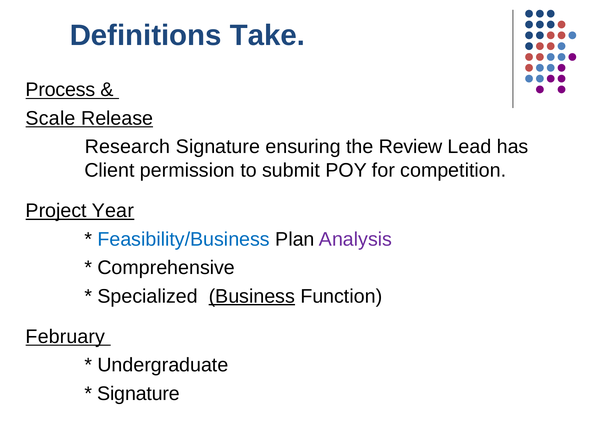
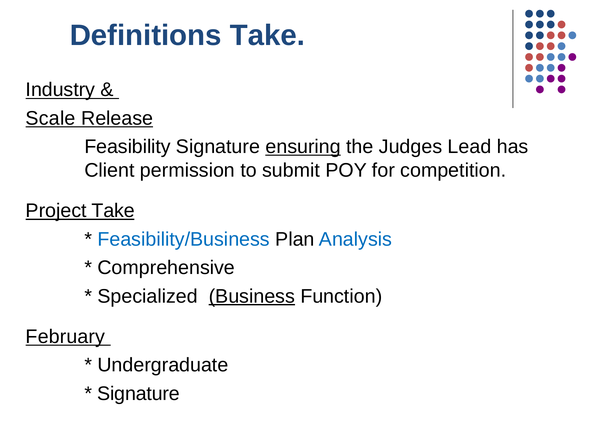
Process: Process -> Industry (60, 90)
Research: Research -> Feasibility (128, 147)
ensuring underline: none -> present (303, 147)
Review: Review -> Judges (411, 147)
Project Year: Year -> Take (113, 211)
Analysis colour: purple -> blue (355, 239)
